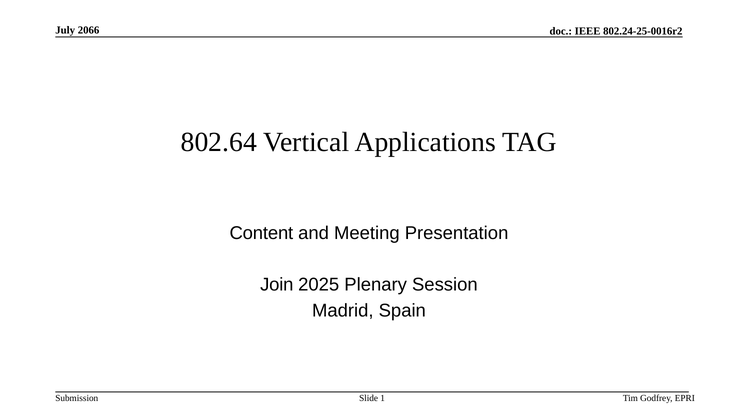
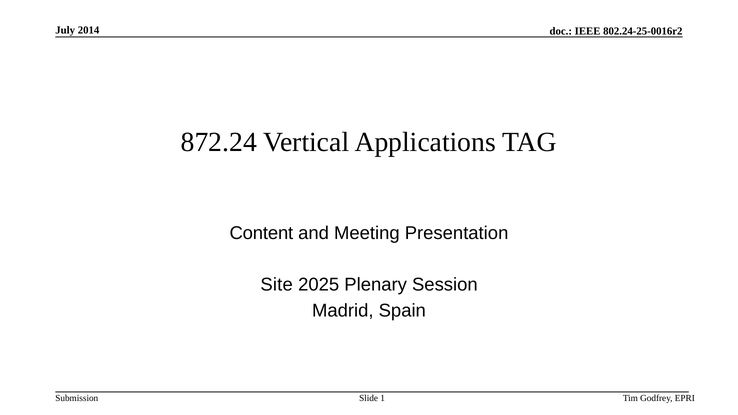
2066: 2066 -> 2014 (89, 30)
802.64: 802.64 -> 872.24 (219, 142)
Join: Join -> Site (277, 285)
